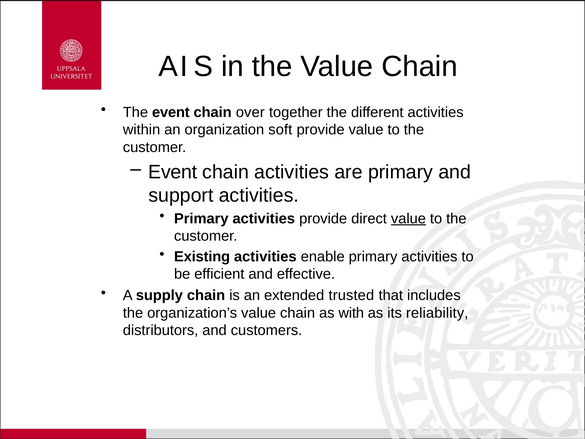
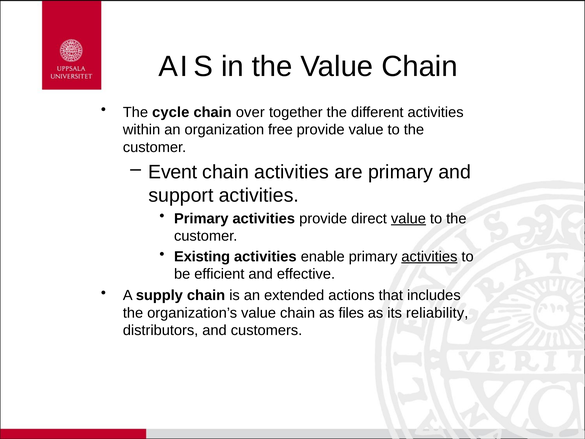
The event: event -> cycle (171, 112)
soft: soft -> free (280, 130)
activities underline: none -> present (429, 256)
trusted: trusted -> actions (351, 295)
with: with -> files (351, 313)
